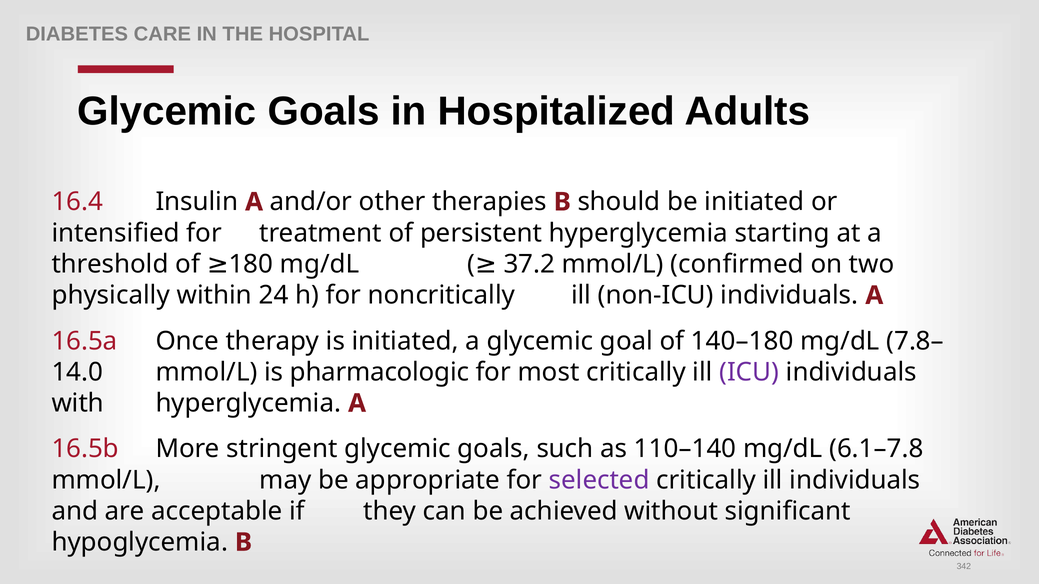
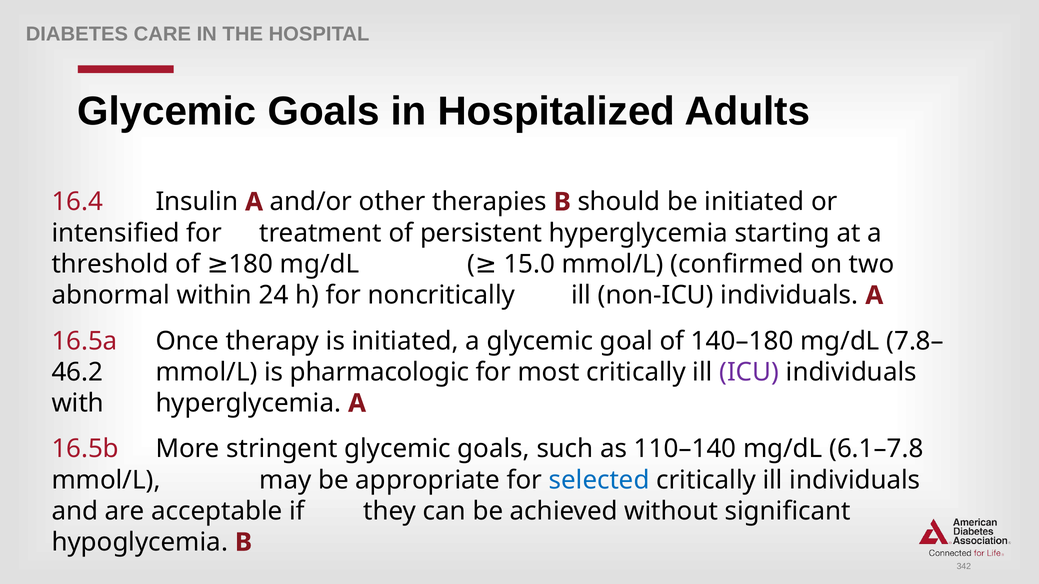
37.2: 37.2 -> 15.0 (529, 264)
physically: physically -> abnormal (111, 296)
14.0: 14.0 -> 46.2 (77, 372)
selected colour: purple -> blue (599, 480)
